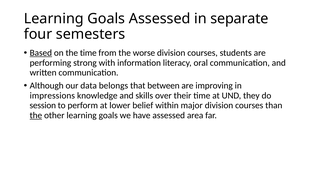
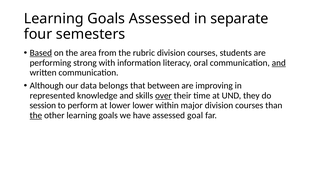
the time: time -> area (88, 53)
worse: worse -> rubric (144, 53)
and underline: none -> present (279, 63)
impressions: impressions -> represented (52, 96)
over underline: none -> present (163, 96)
lower belief: belief -> lower (143, 105)
area: area -> goal (195, 115)
